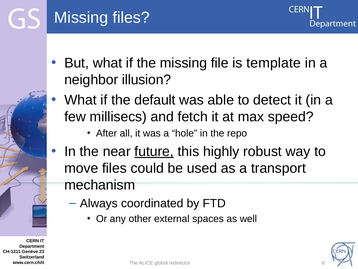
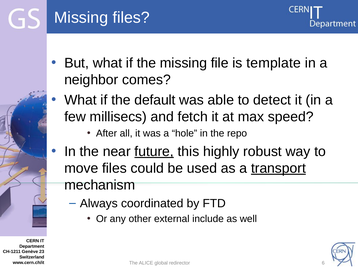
illusion: illusion -> comes (146, 80)
transport underline: none -> present (278, 168)
spaces: spaces -> include (208, 218)
